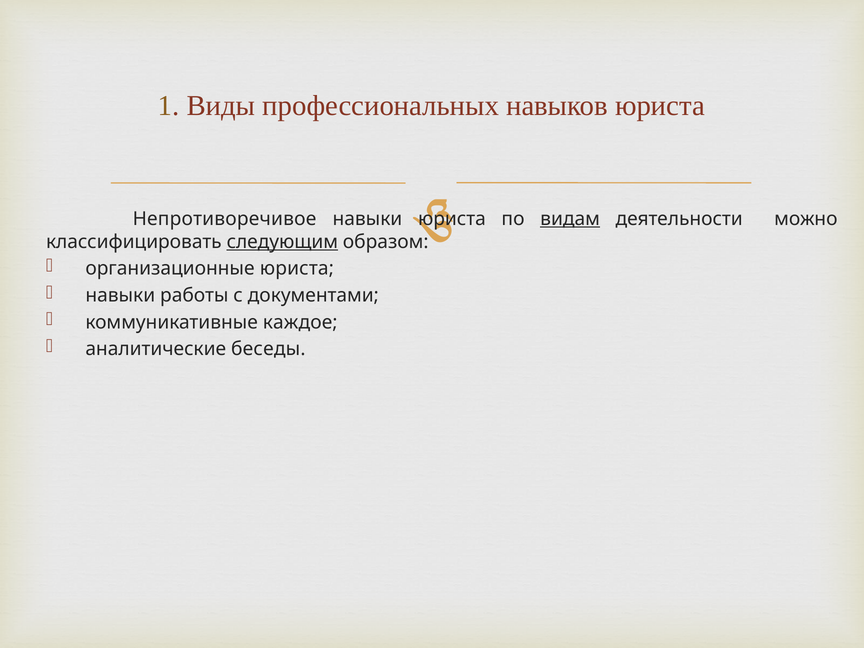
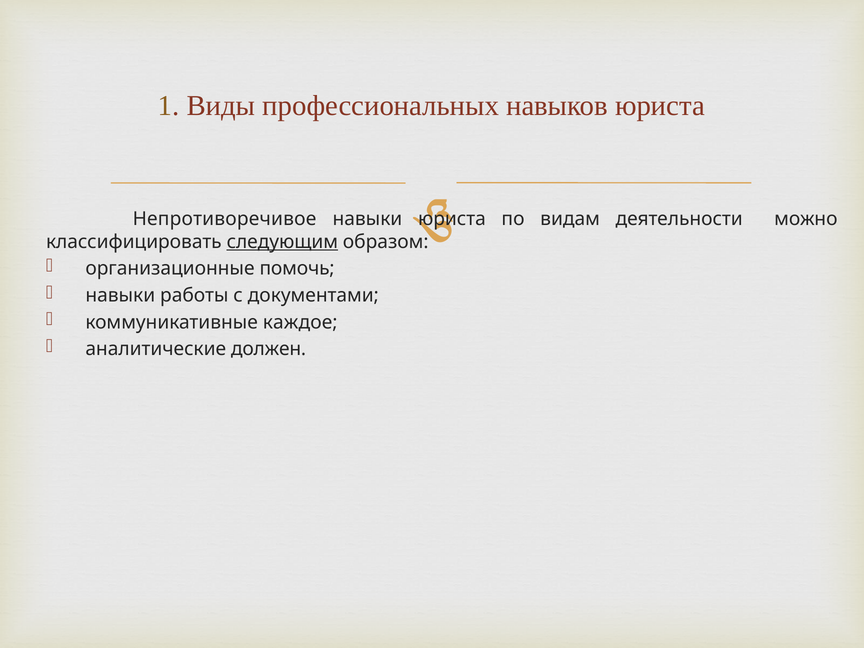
видам underline: present -> none (570, 219)
организационные юриста: юриста -> помочь (297, 269)
беседы: беседы -> должен (269, 349)
